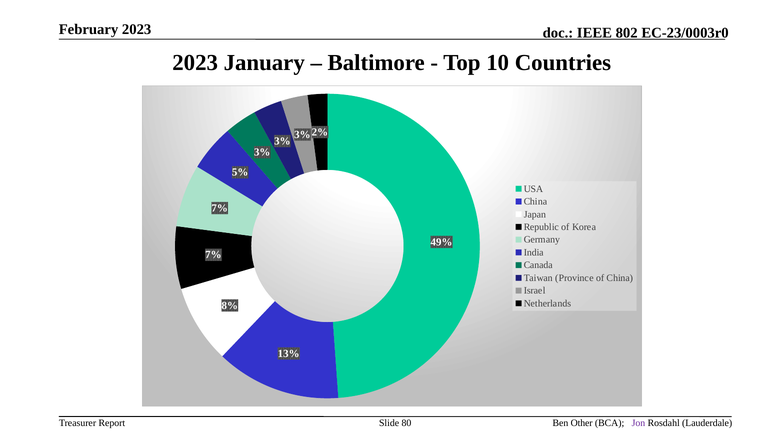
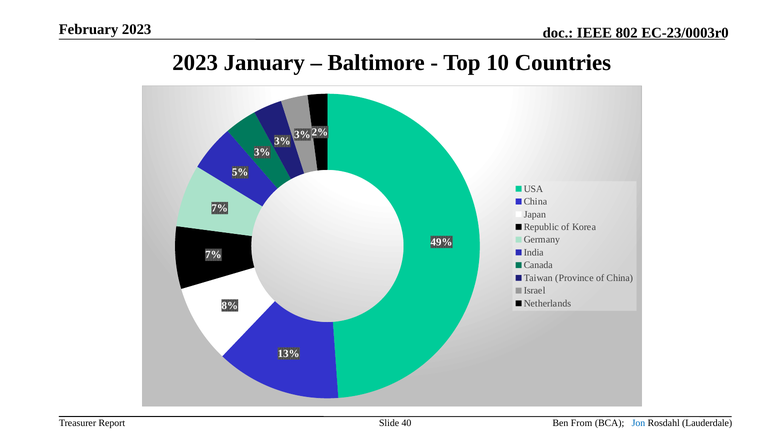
80: 80 -> 40 (406, 423)
Other: Other -> From (582, 423)
Jon colour: purple -> blue (638, 423)
